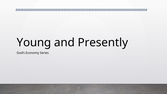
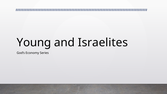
Presently: Presently -> Israelites (103, 43)
